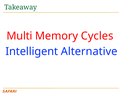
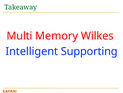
Cycles: Cycles -> Wilkes (97, 36)
Alternative: Alternative -> Supporting (89, 51)
